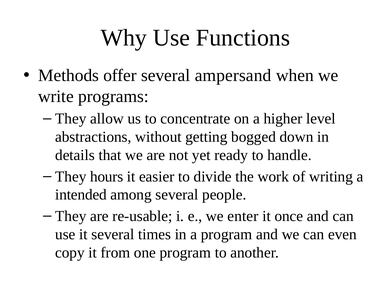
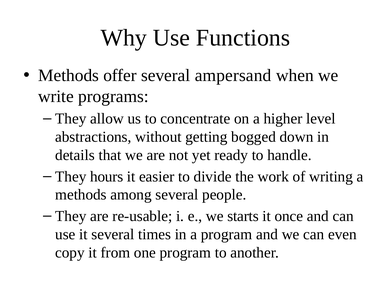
intended: intended -> methods (81, 195)
enter: enter -> starts (243, 216)
